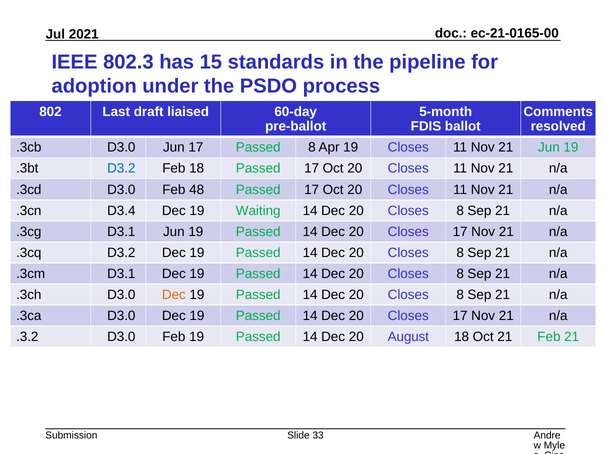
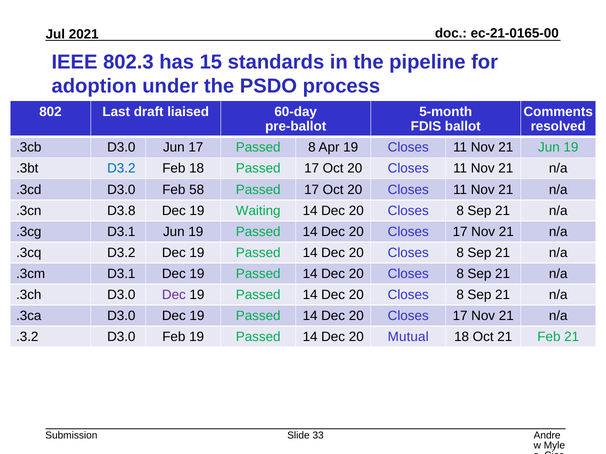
48: 48 -> 58 (197, 190)
D3.4: D3.4 -> D3.8 (121, 211)
Dec colour: orange -> purple (174, 295)
August: August -> Mutual (408, 337)
